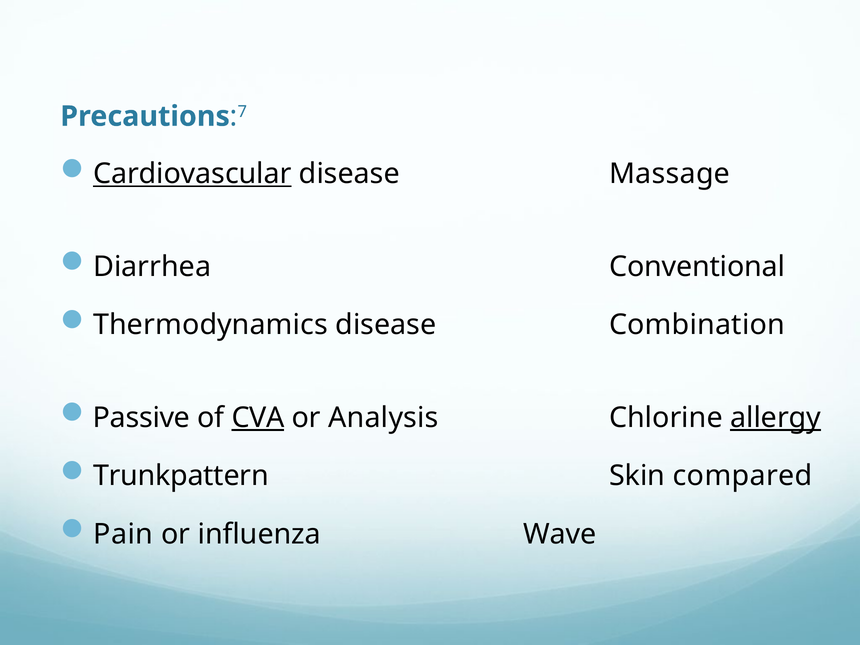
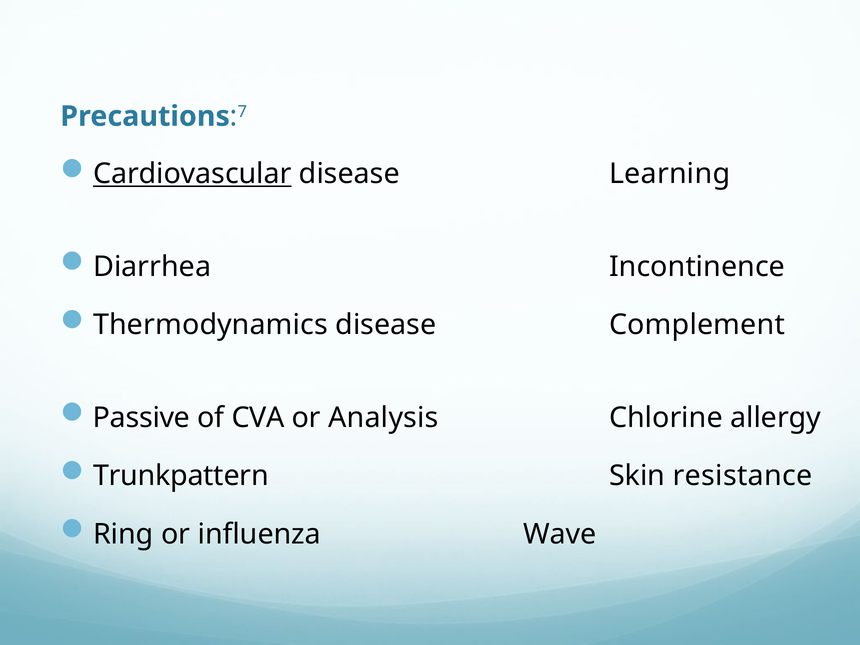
Massage: Massage -> Learning (670, 174)
Conventional: Conventional -> Incontinence (697, 267)
Combination: Combination -> Complement (697, 325)
CVA underline: present -> none (258, 418)
allergy underline: present -> none (776, 418)
compared: compared -> resistance (743, 476)
Pain: Pain -> Ring (123, 534)
